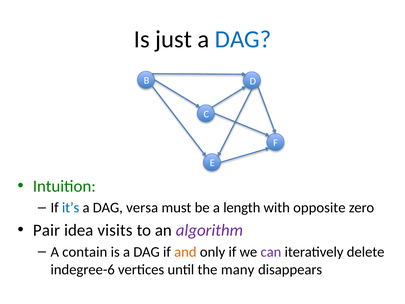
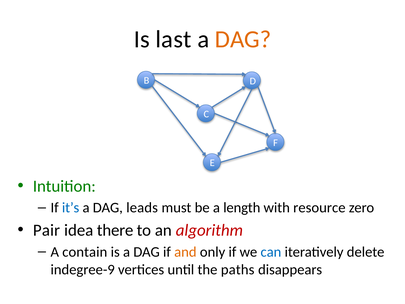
just: just -> last (173, 39)
DAG colour: blue -> orange (243, 39)
versa: versa -> leads (142, 208)
opposite: opposite -> resource (319, 208)
visits: visits -> there (115, 230)
algorithm colour: purple -> red (209, 230)
can colour: purple -> blue (271, 252)
indegree-6: indegree-6 -> indegree-9 (83, 269)
many: many -> paths (238, 269)
